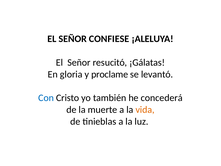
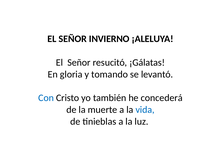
CONFIESE: CONFIESE -> INVIERNO (109, 39)
proclame: proclame -> tomando (110, 74)
vida colour: orange -> blue (145, 110)
